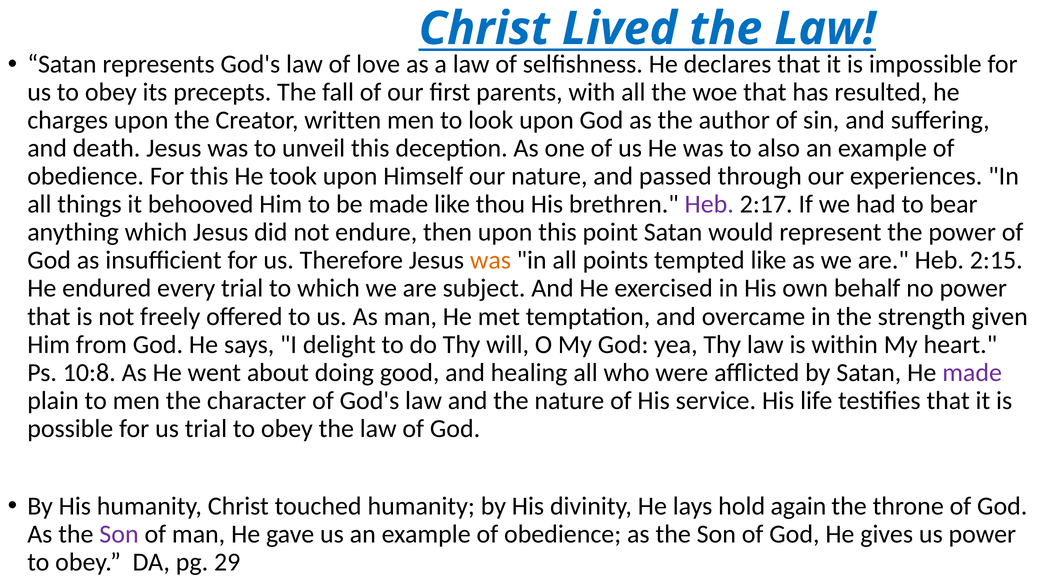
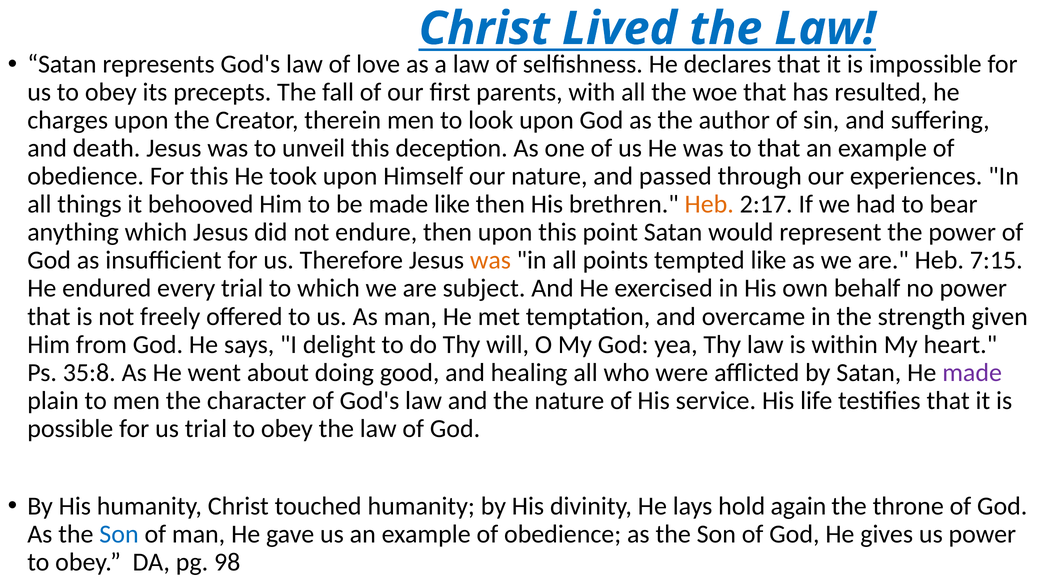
written: written -> therein (343, 120)
to also: also -> that (779, 148)
like thou: thou -> then (500, 205)
Heb colour: purple -> orange (709, 205)
2:15: 2:15 -> 7:15 (996, 261)
10:8: 10:8 -> 35:8 (89, 373)
Son colour: purple -> blue (119, 535)
29: 29 -> 98 (227, 563)
